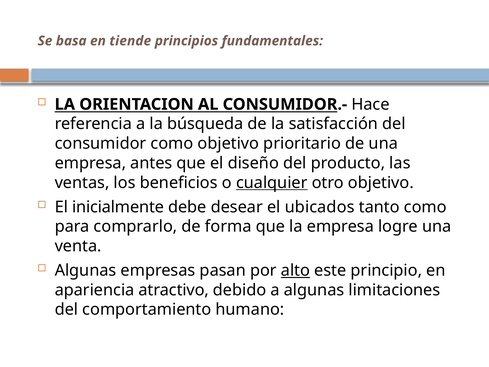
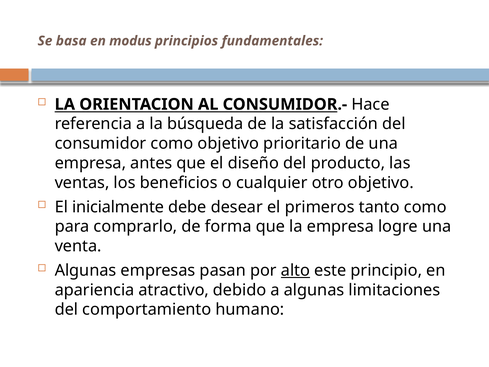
tiende: tiende -> modus (130, 41)
cualquier underline: present -> none (272, 183)
ubicados: ubicados -> primeros (320, 207)
